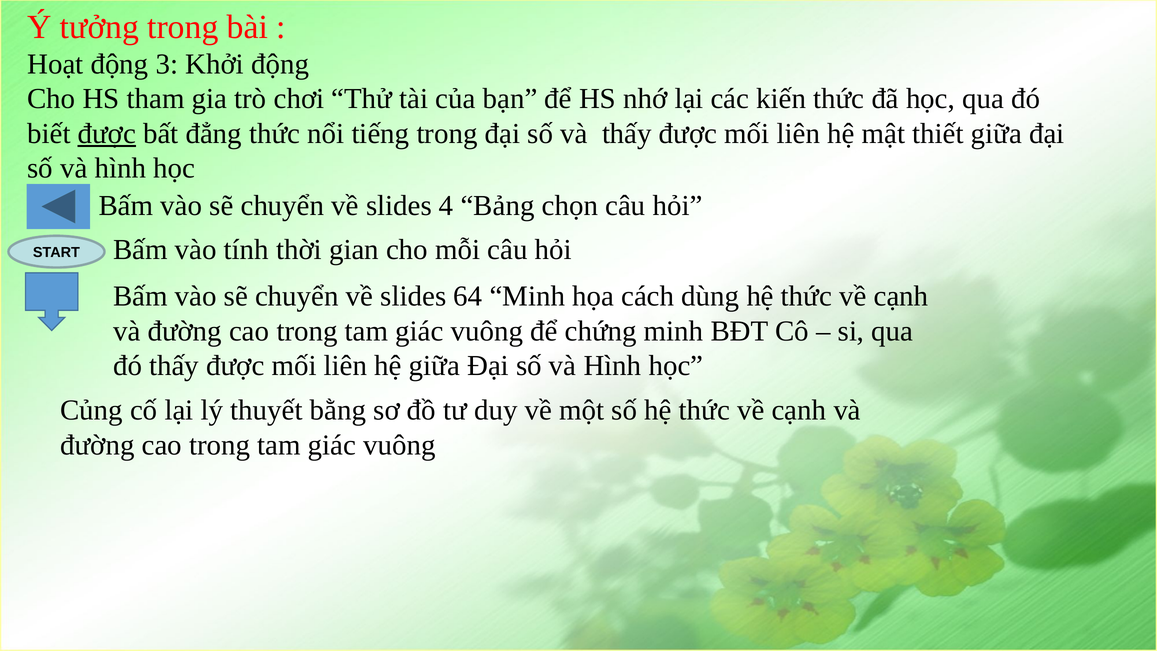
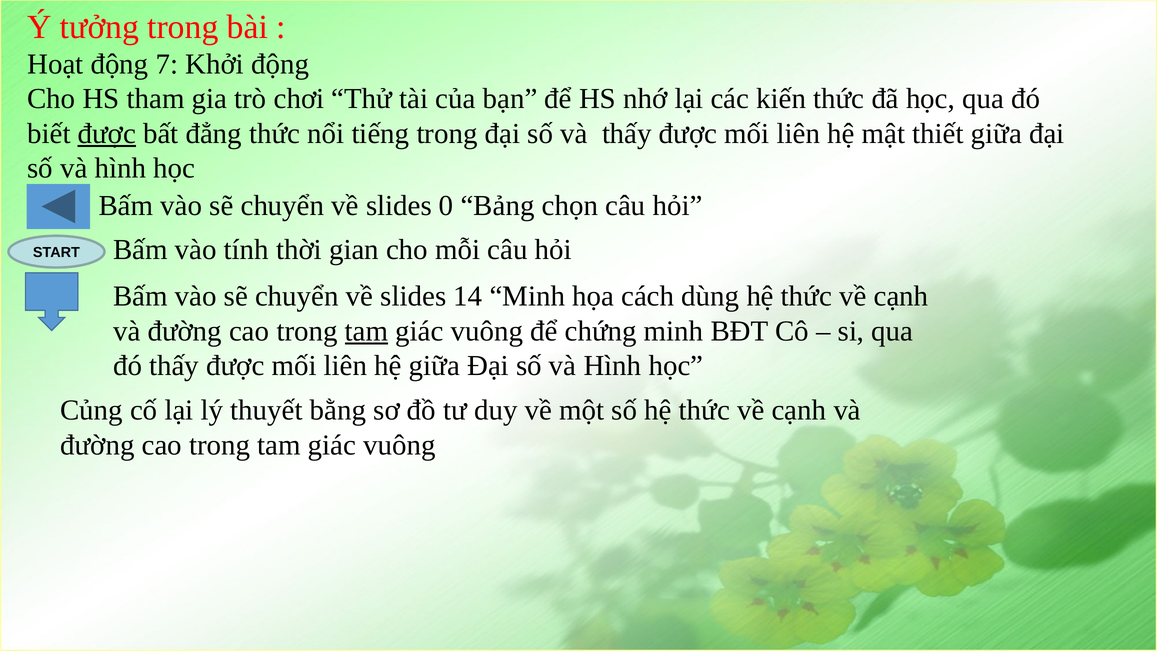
3: 3 -> 7 (167, 64)
4: 4 -> 0 (446, 206)
64: 64 -> 14 (468, 296)
tam underline: none -> present (366, 331)
